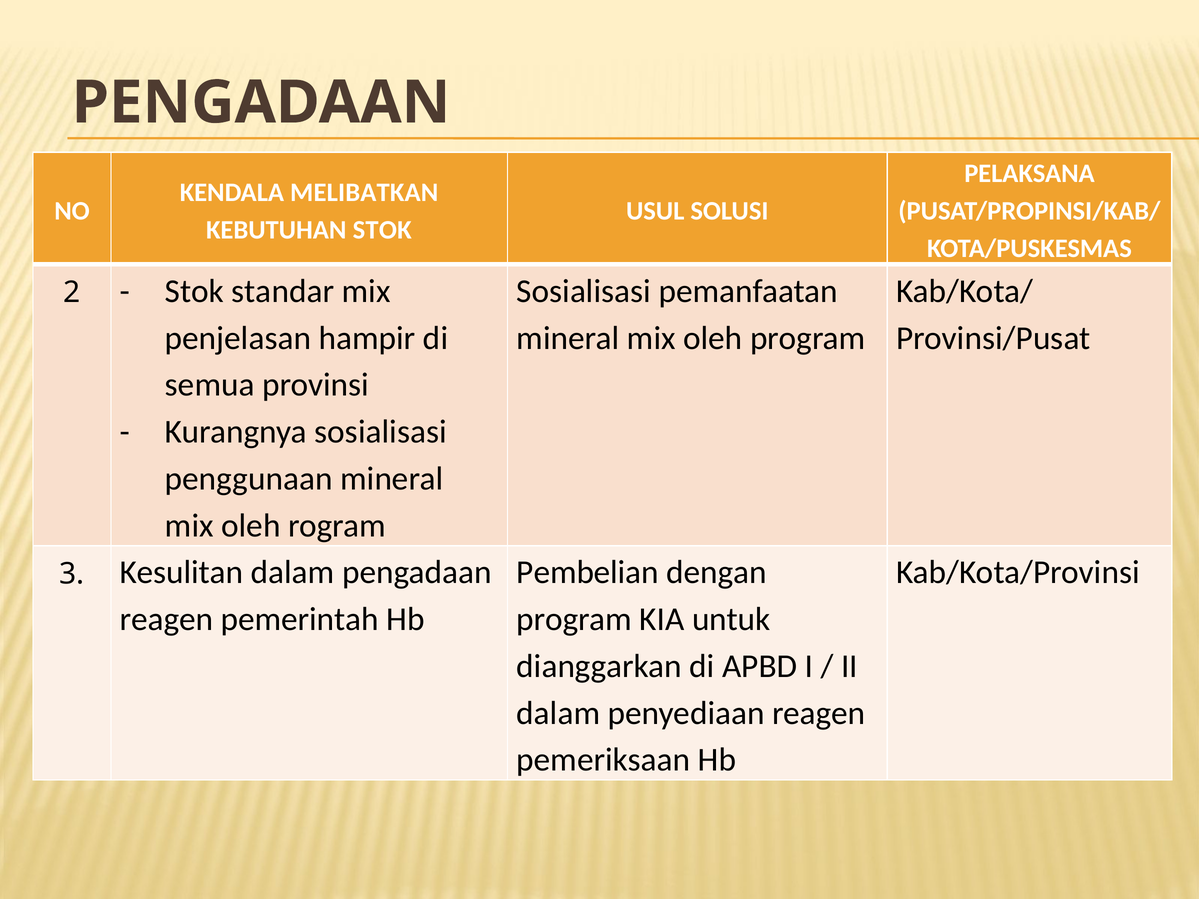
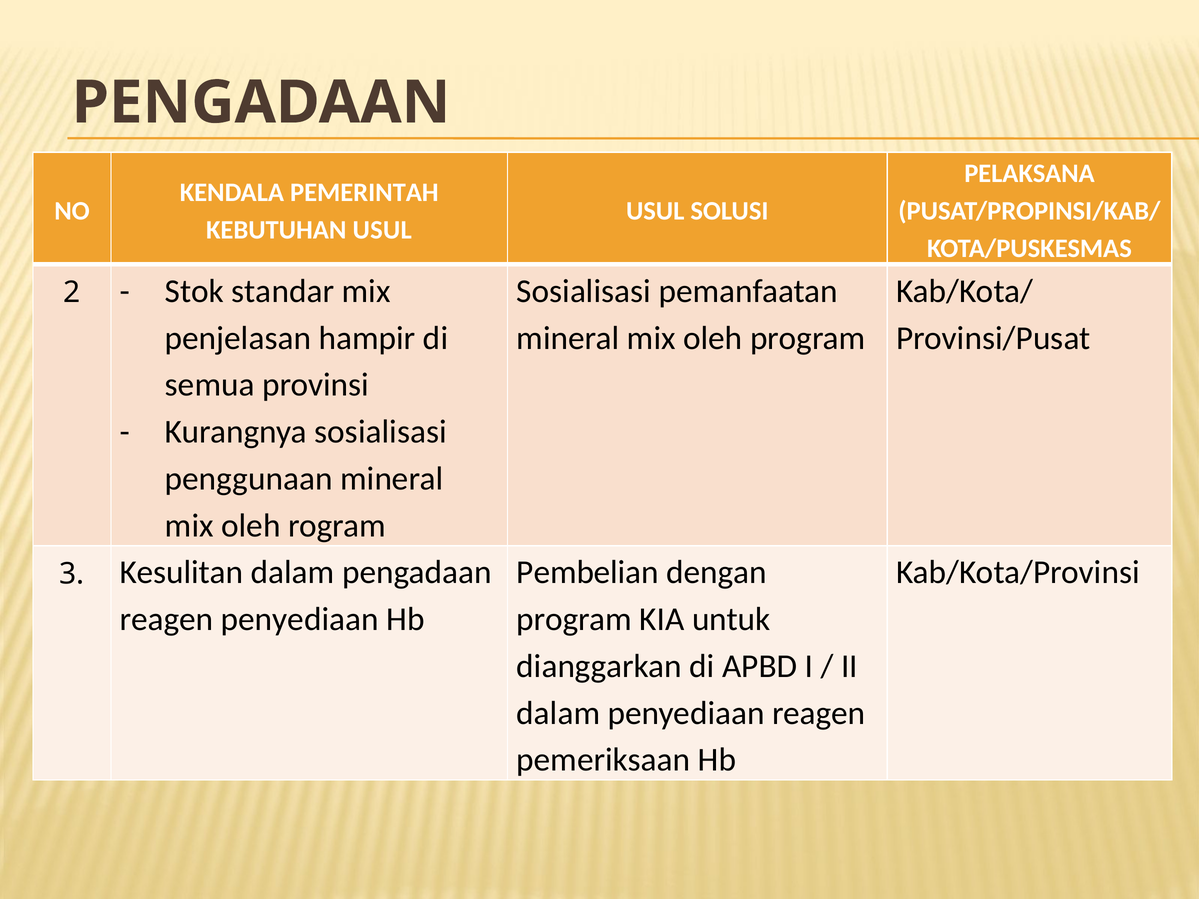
MELIBATKAN: MELIBATKAN -> PEMERINTAH (364, 192)
KEBUTUHAN STOK: STOK -> USUL (382, 230)
reagen pemerintah: pemerintah -> penyediaan (300, 620)
